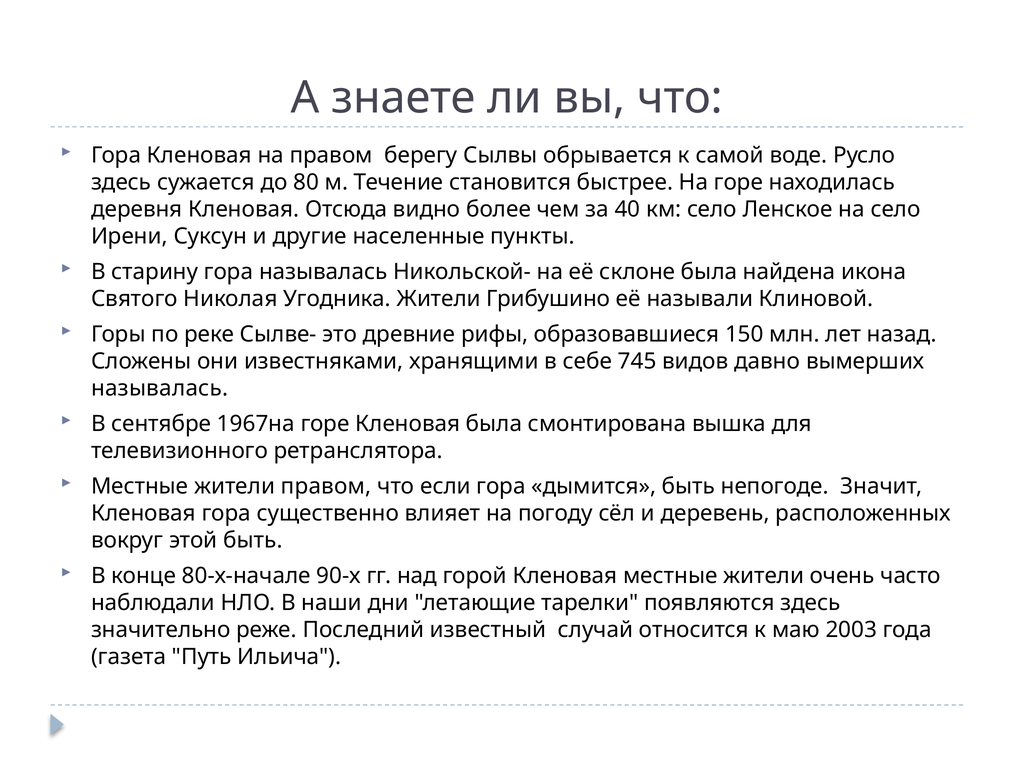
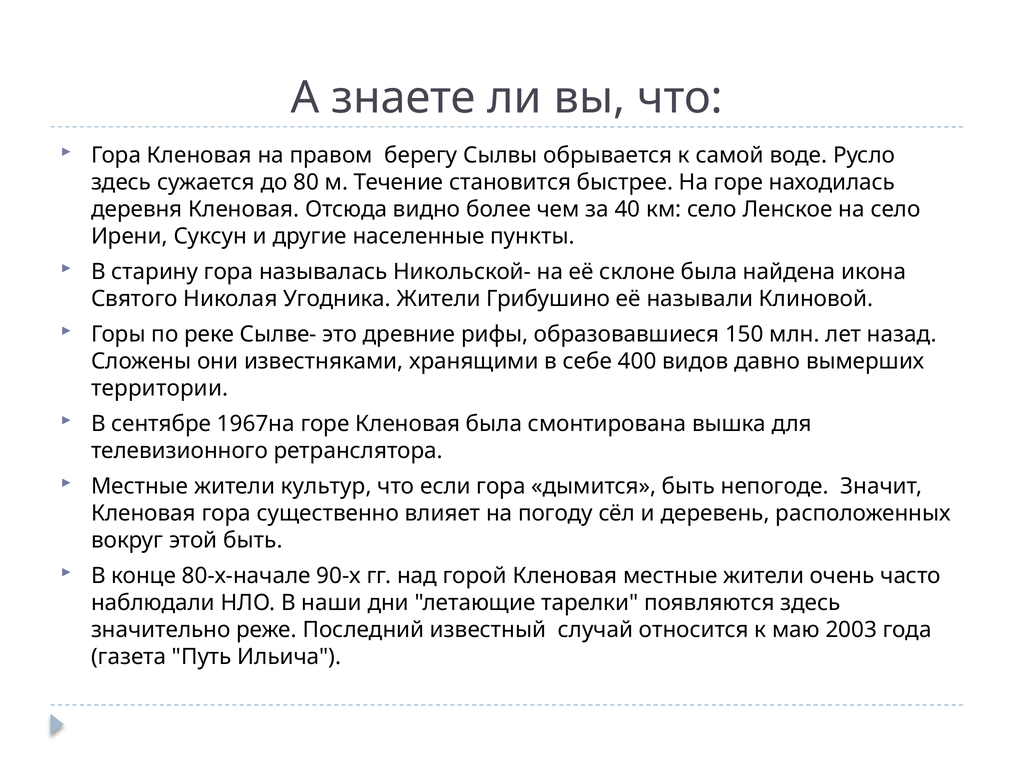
745: 745 -> 400 (637, 361)
называлась: называлась -> территории (160, 388)
жители правом: правом -> культур (326, 486)
